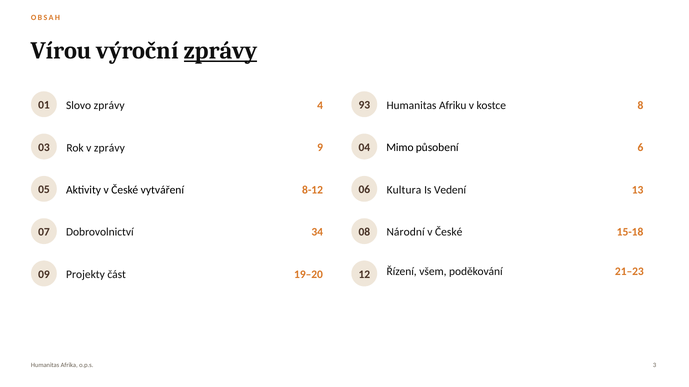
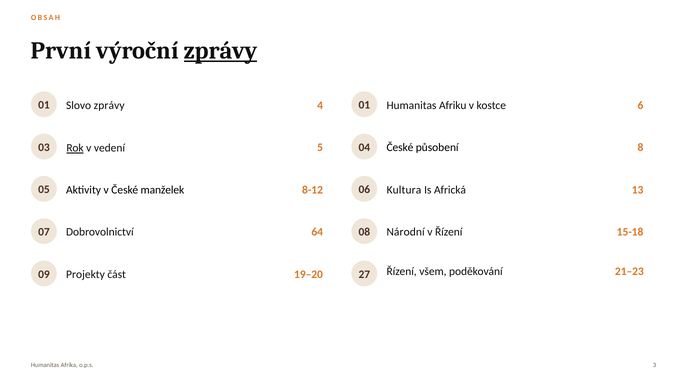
Vírou: Vírou -> První (61, 51)
4 93: 93 -> 01 (364, 105)
8: 8 -> 6 (640, 105)
9: 9 -> 5 (320, 148)
04 Mimo: Mimo -> České (400, 148)
6: 6 -> 8 (640, 148)
Rok underline: none -> present (75, 148)
v zprávy: zprávy -> vedení (109, 148)
vytváření: vytváření -> manželek (162, 190)
Vedení: Vedení -> Africká (450, 190)
34: 34 -> 64 (317, 233)
České: České -> Řízení (449, 233)
12: 12 -> 27 (364, 275)
